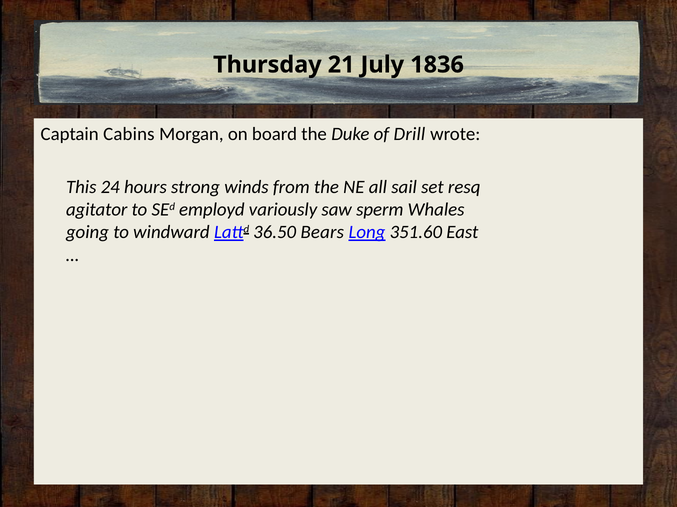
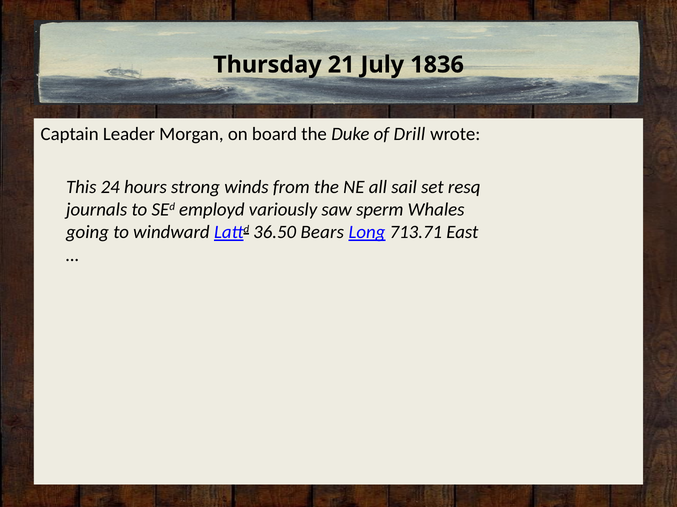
Cabins: Cabins -> Leader (129, 134)
agitator: agitator -> journals (97, 210)
351.60: 351.60 -> 713.71 (416, 232)
